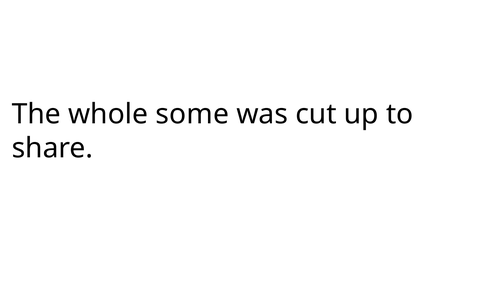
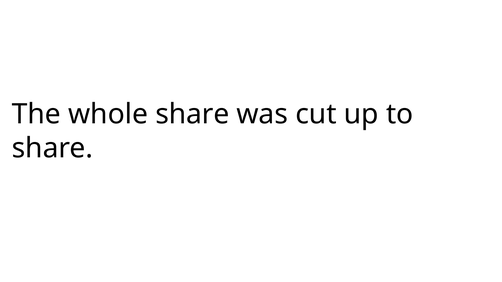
whole some: some -> share (192, 114)
